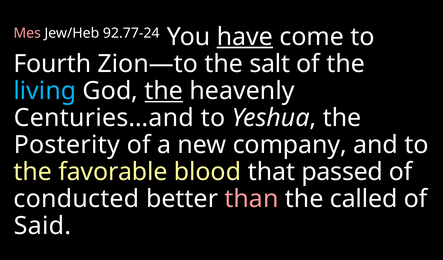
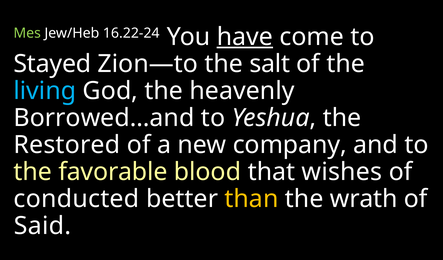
Mes colour: pink -> light green (27, 33)
92.77-24: 92.77-24 -> 16.22-24 (131, 33)
Fourth: Fourth -> Stayed (52, 64)
the underline: present -> none (164, 91)
Centuries…and: Centuries…and -> Borrowed…and (104, 118)
Posterity: Posterity -> Restored (67, 145)
passed: passed -> wishes (342, 172)
than colour: pink -> yellow (251, 199)
called: called -> wrath (364, 199)
